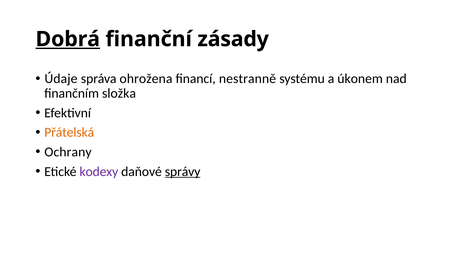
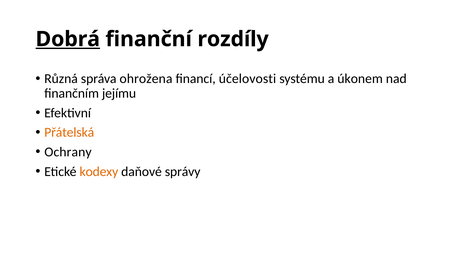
zásady: zásady -> rozdíly (233, 39)
Údaje: Údaje -> Různá (61, 79)
nestranně: nestranně -> účelovosti (247, 79)
složka: složka -> jejímu (119, 93)
kodexy colour: purple -> orange (99, 172)
správy underline: present -> none (183, 172)
